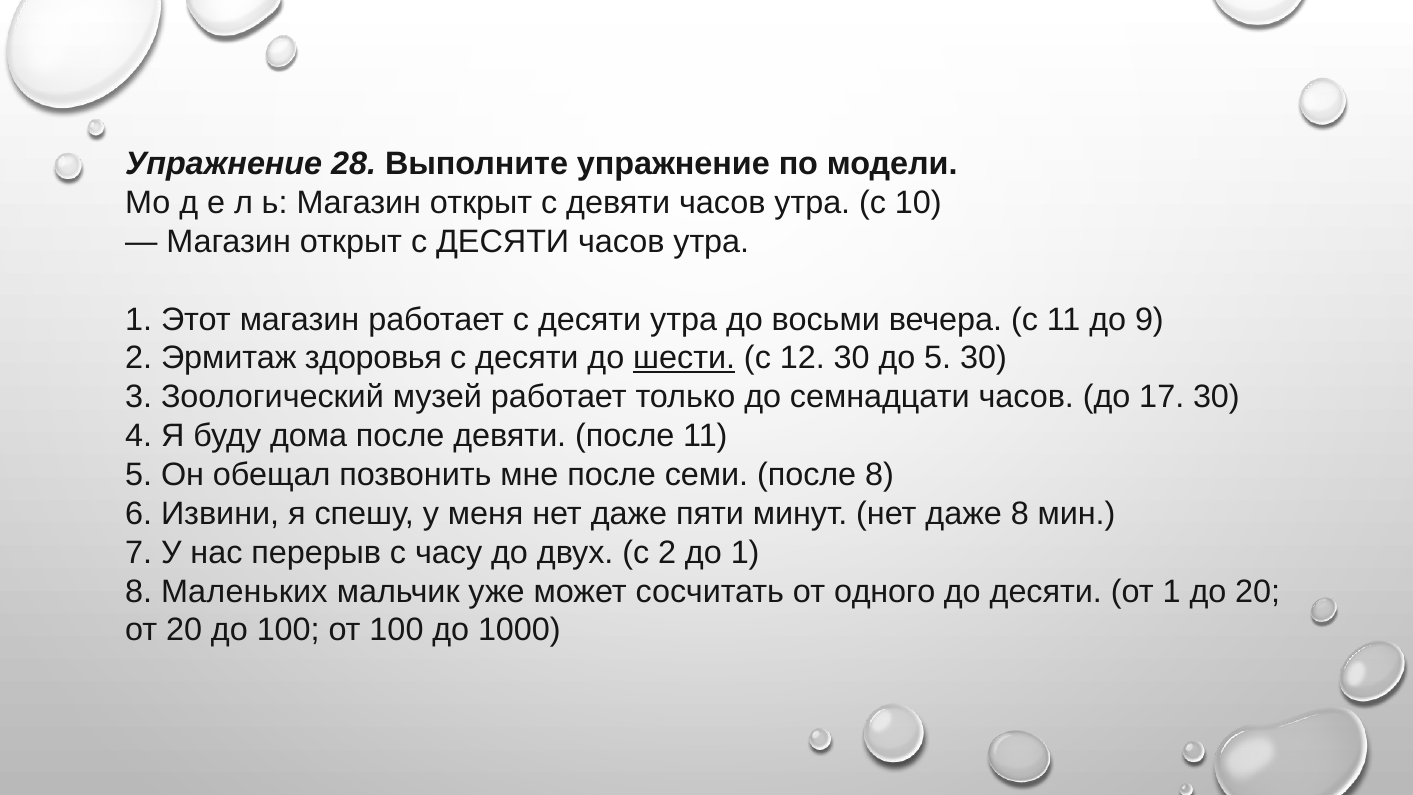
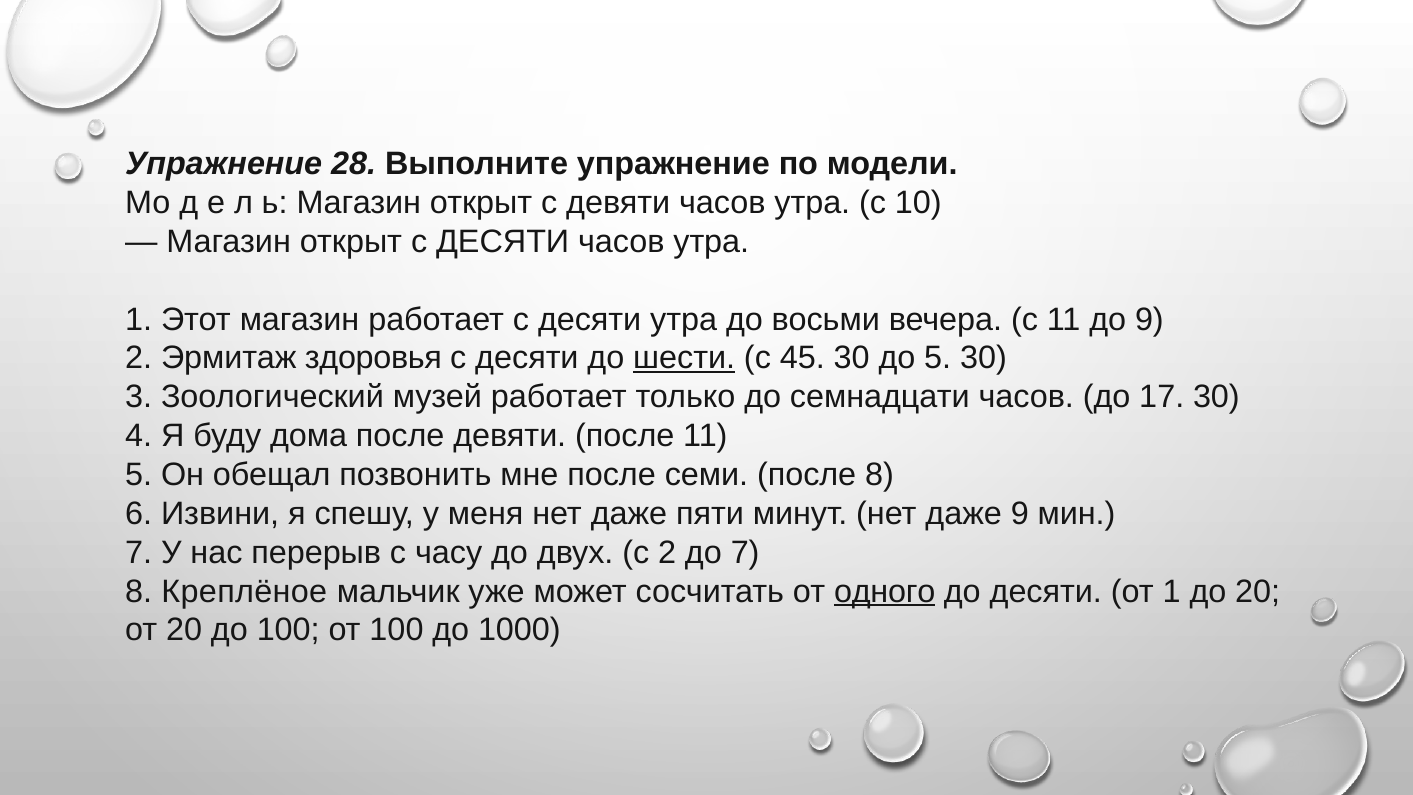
12: 12 -> 45 (802, 358)
даже 8: 8 -> 9 (1020, 514)
до 1: 1 -> 7 (745, 552)
Маленьких: Маленьких -> Креплёное (244, 591)
одного underline: none -> present (885, 591)
